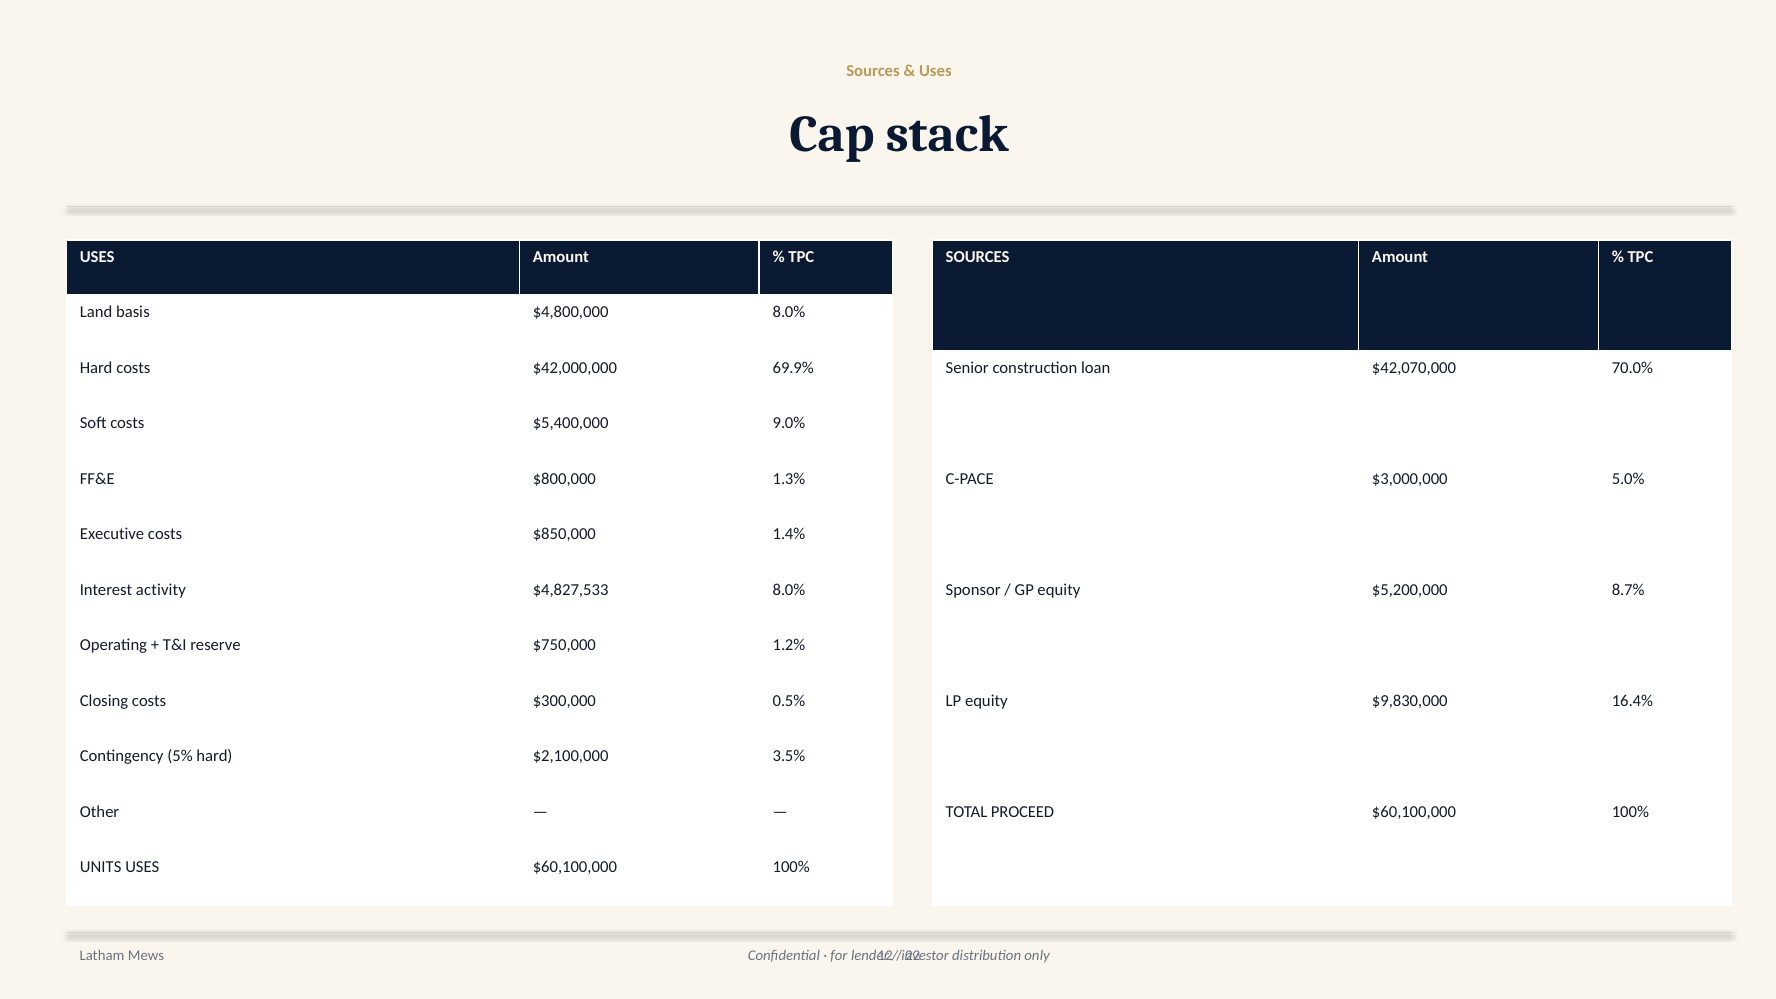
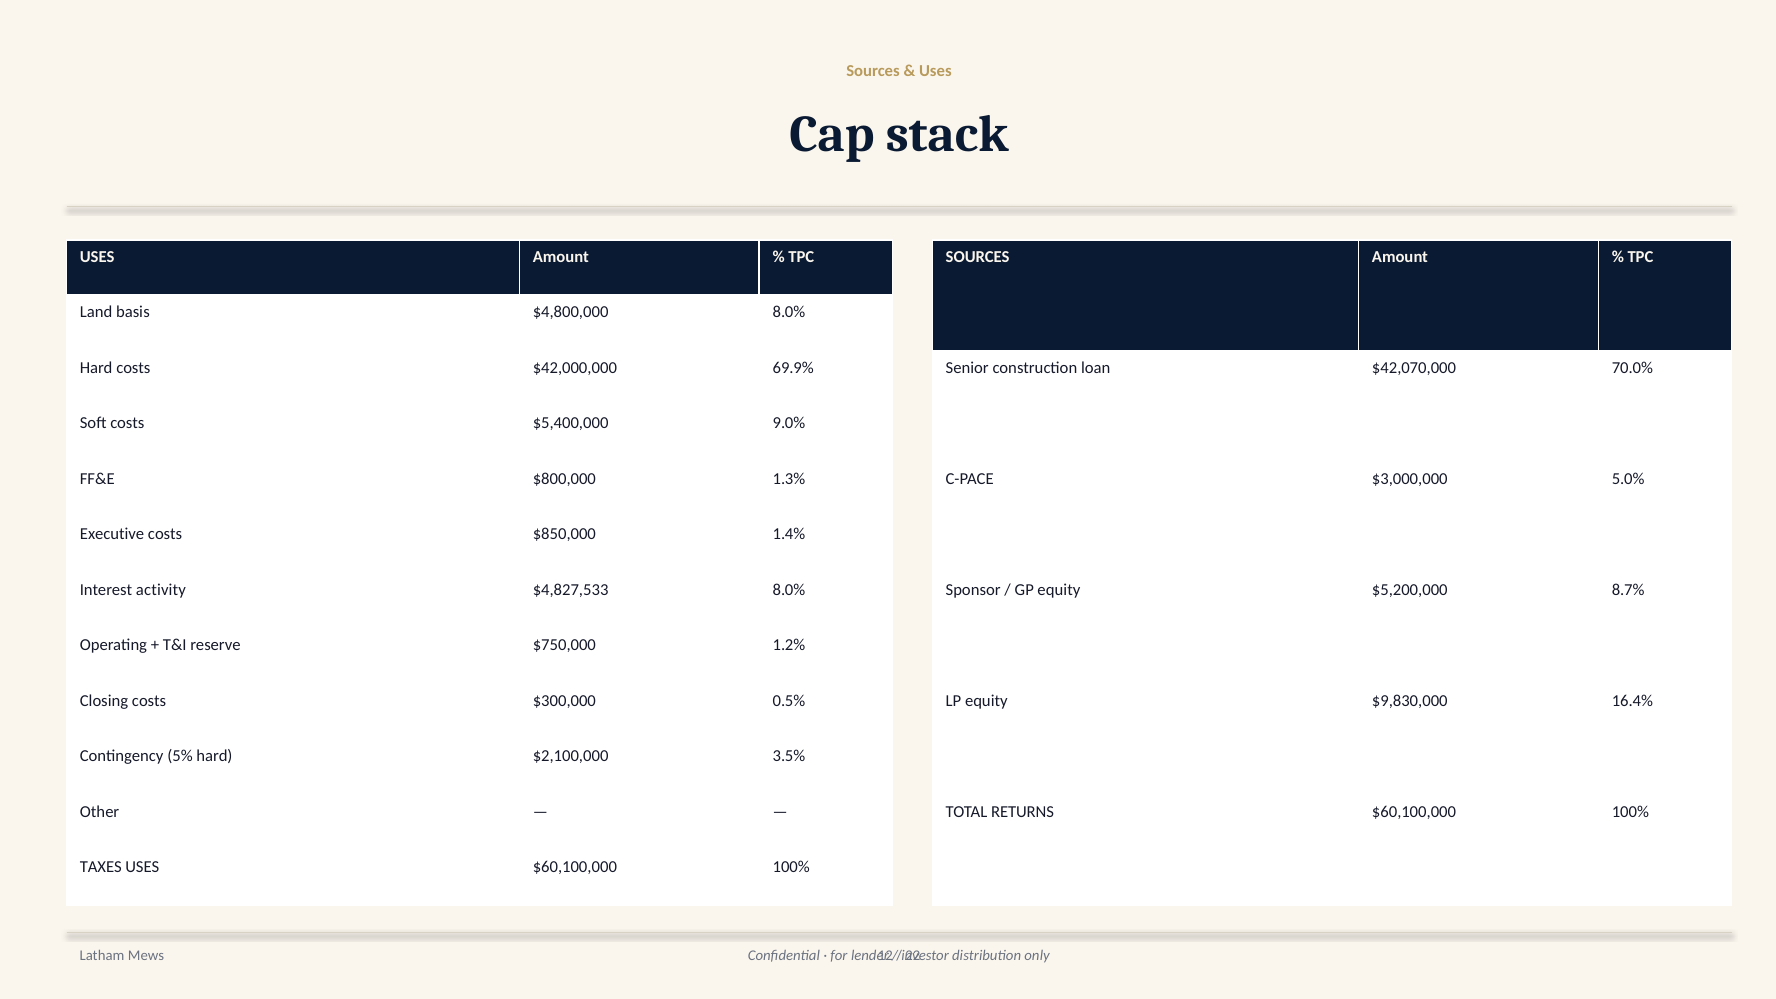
PROCEED: PROCEED -> RETURNS (1023, 812)
UNITS: UNITS -> TAXES (101, 867)
